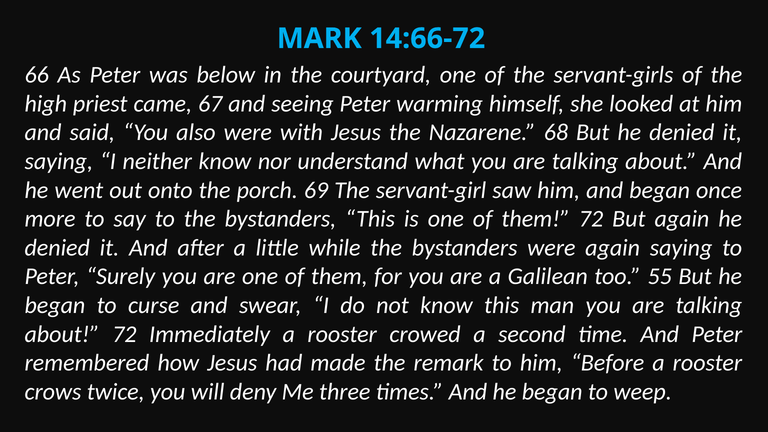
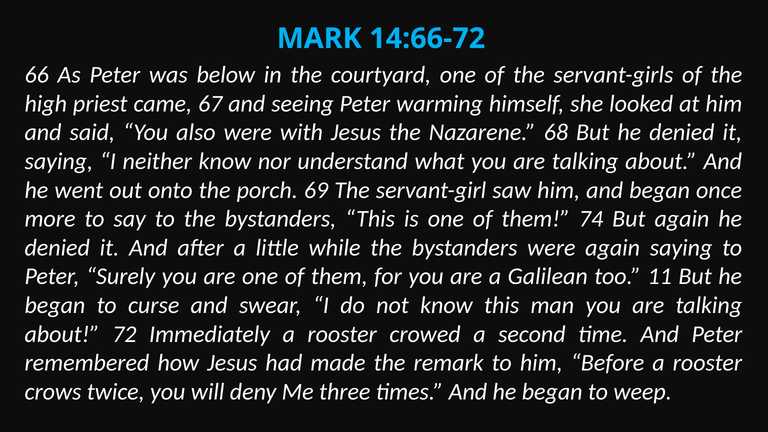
them 72: 72 -> 74 (591, 219)
55: 55 -> 11 (660, 277)
